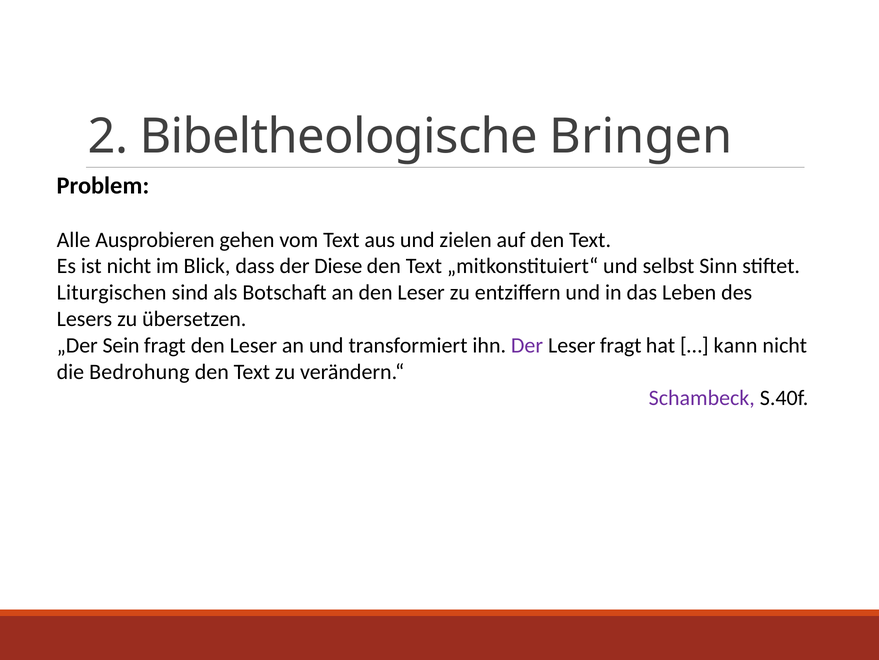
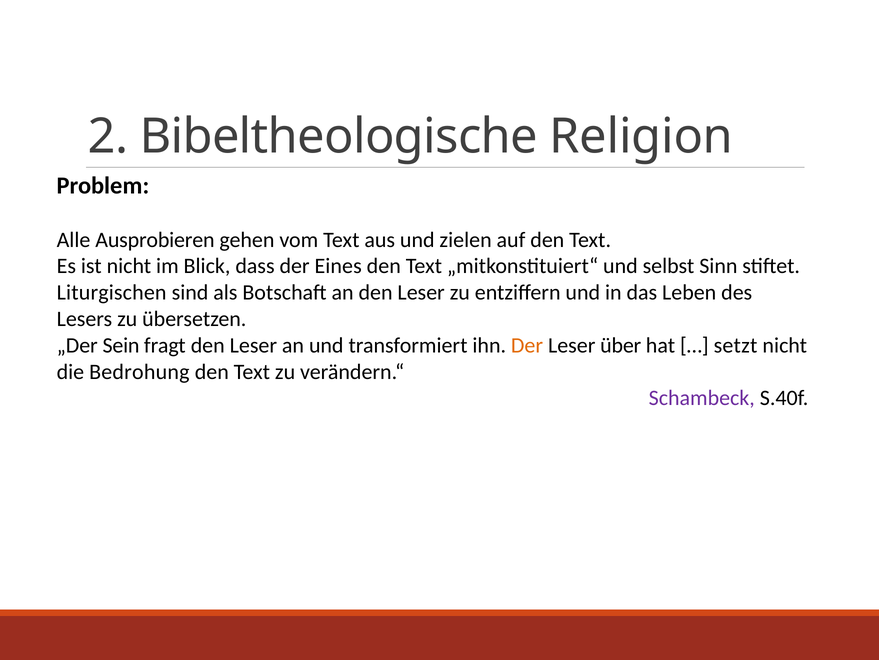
Bringen: Bringen -> Religion (641, 137)
Diese: Diese -> Eines (338, 266)
Der colour: purple -> orange (527, 345)
Leser fragt: fragt -> über (621, 345)
kann: kann -> setzt (736, 345)
